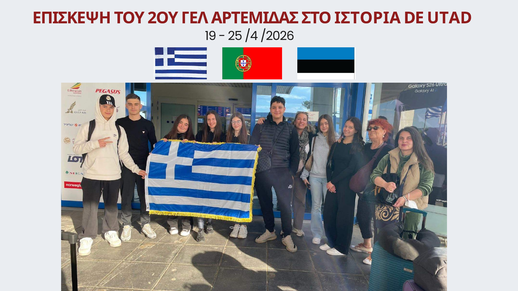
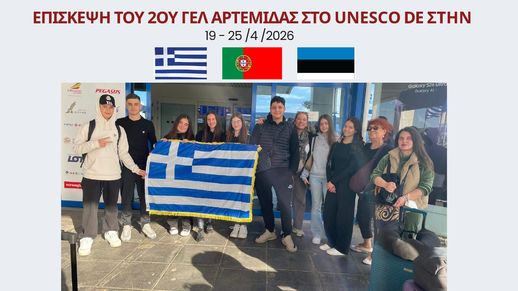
ΙΣΤΟΡΙΑ: ΙΣΤΟΡΙΑ -> UNESCO (368, 18)
UTAD: UTAD -> ΣΤΗΝ (449, 18)
